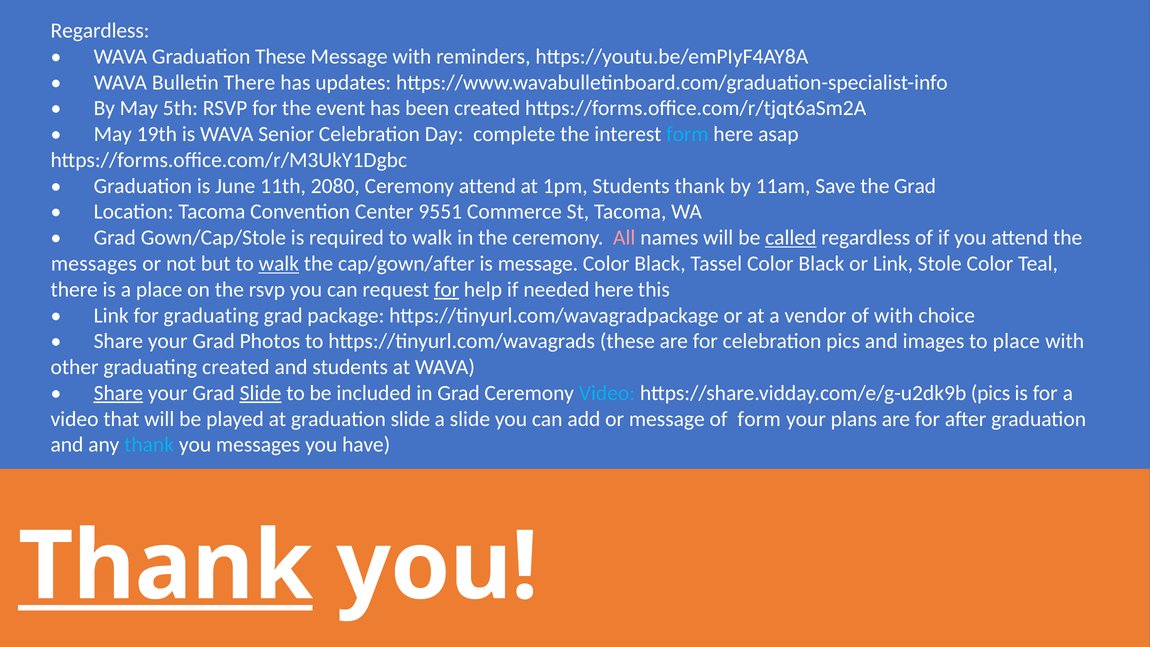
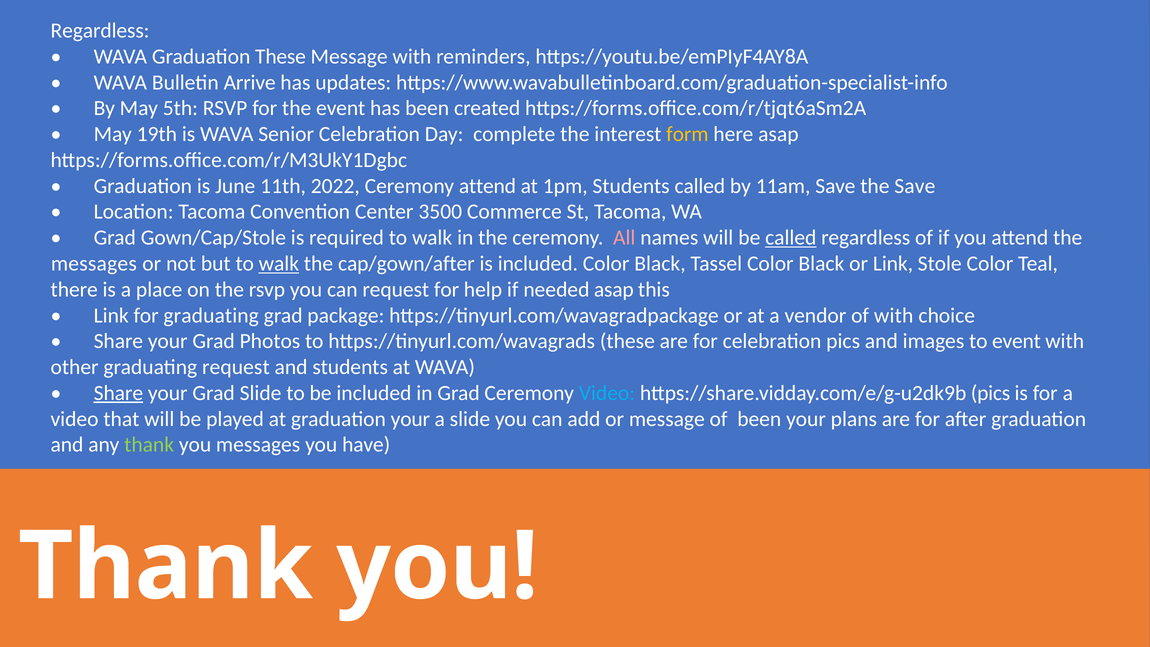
Bulletin There: There -> Arrive (250, 82)
form colour: light blue -> yellow (687, 134)
2080: 2080 -> 2022 (335, 186)
Students thank: thank -> called (700, 186)
the Grad: Grad -> Save (915, 186)
9551: 9551 -> 3500 (440, 212)
is message: message -> included (538, 264)
for underline: present -> none (447, 289)
needed here: here -> asap (614, 289)
to place: place -> event (1017, 341)
graduating created: created -> request (236, 367)
Slide underline: present -> none (261, 393)
graduation slide: slide -> your (410, 419)
of form: form -> been (759, 419)
thank colour: light blue -> light green (149, 445)
Thank underline: present -> none (166, 566)
